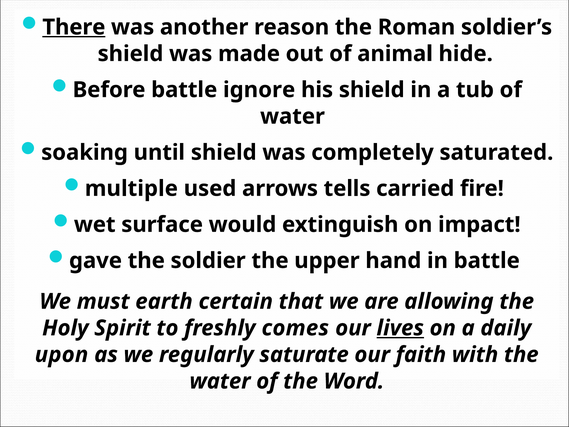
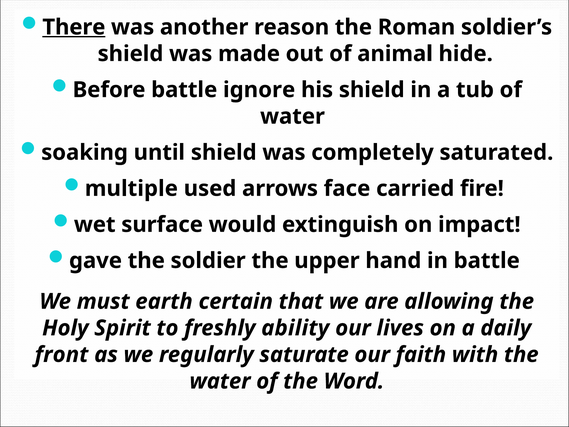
tells: tells -> face (347, 188)
comes: comes -> ability (295, 328)
lives underline: present -> none (400, 328)
upon: upon -> front (62, 354)
